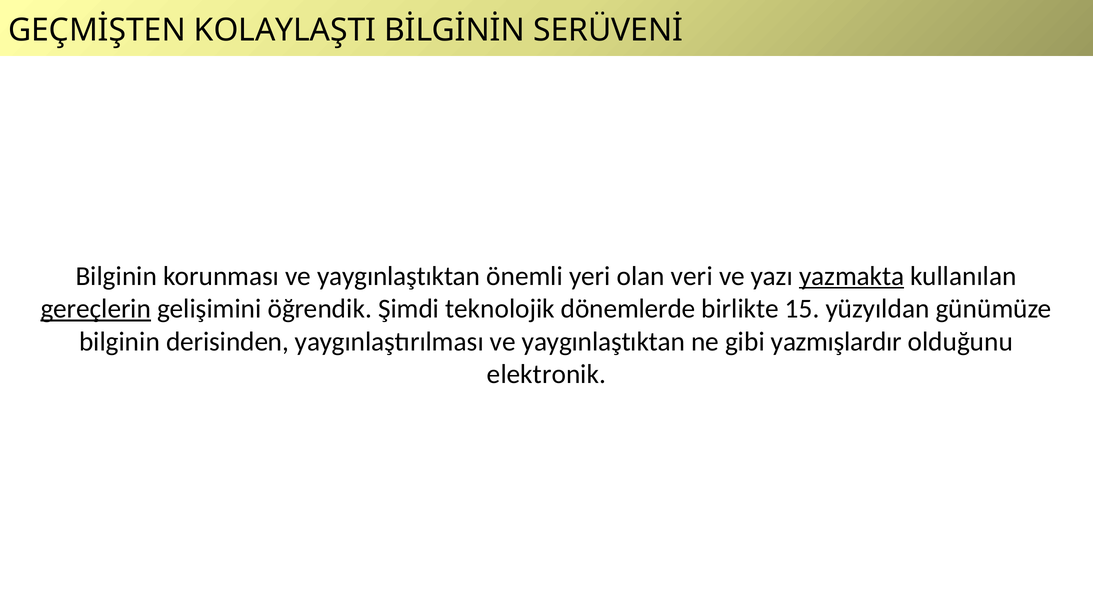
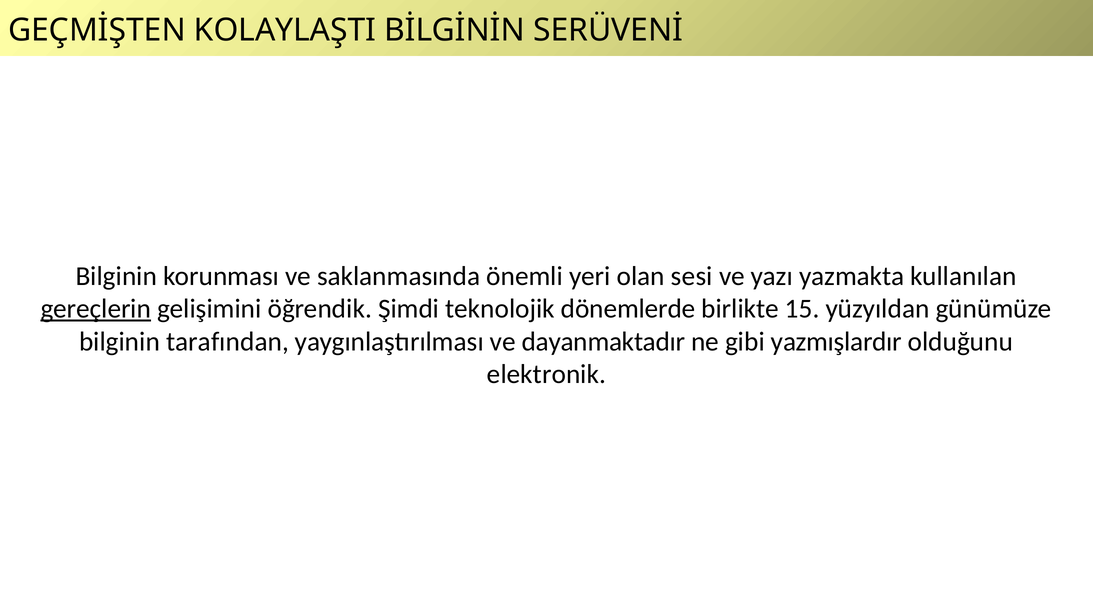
korunması ve yaygınlaştıktan: yaygınlaştıktan -> saklanmasında (399, 276)
veri: veri -> sesi (692, 276)
yazmakta underline: present -> none (852, 276)
derisinden: derisinden -> tarafından (227, 341)
yaygınlaştırılması ve yaygınlaştıktan: yaygınlaştıktan -> dayanmaktadır (603, 341)
